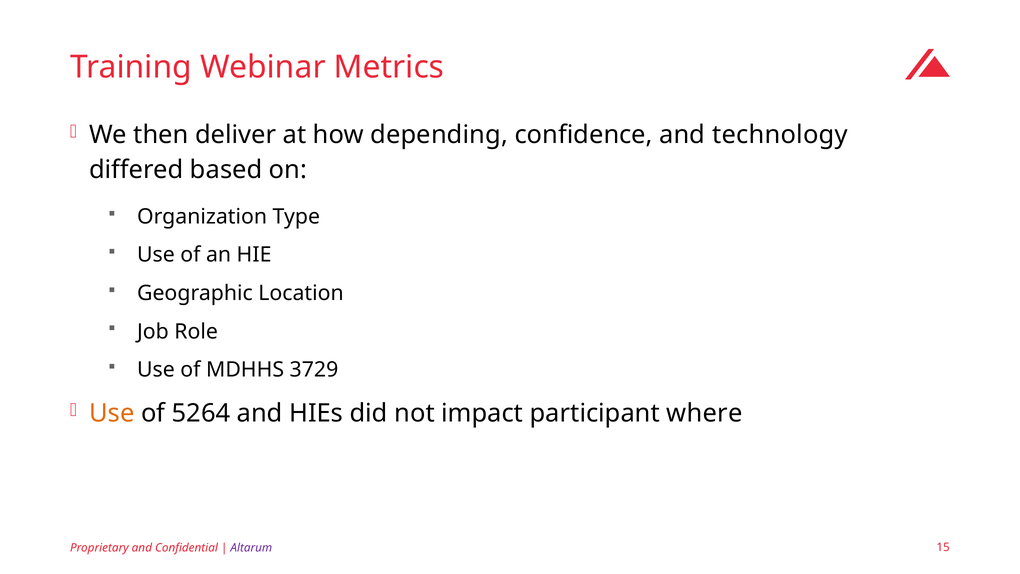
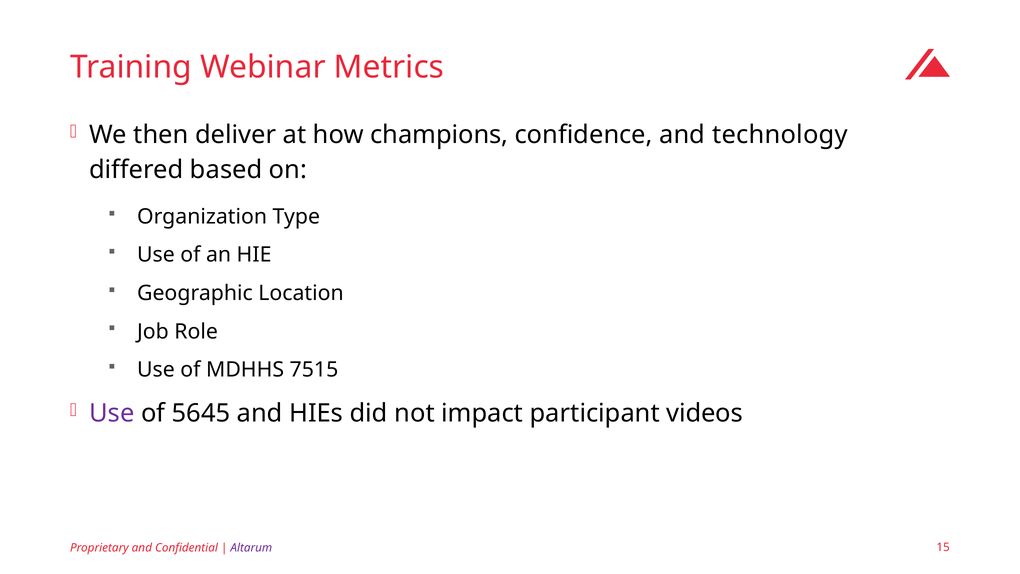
depending: depending -> champions (439, 135)
3729: 3729 -> 7515 (314, 370)
Use colour: orange -> purple (112, 413)
5264: 5264 -> 5645 (201, 413)
where: where -> videos (705, 413)
